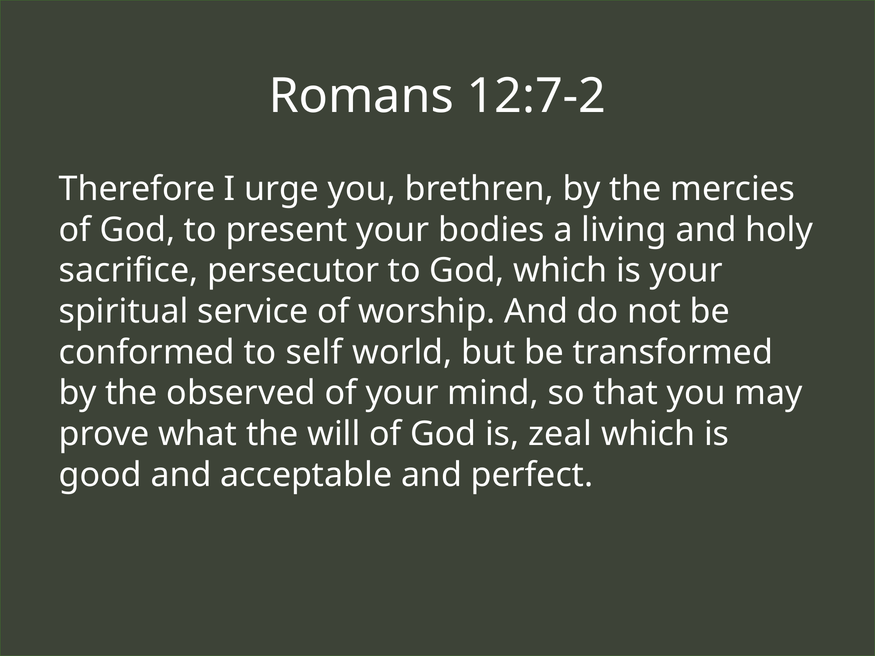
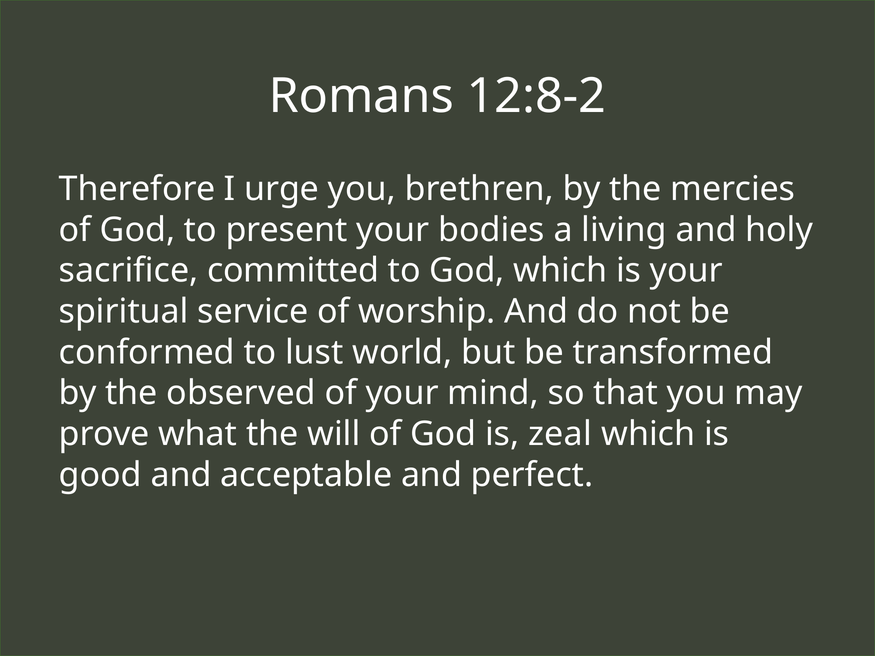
12:7-2: 12:7-2 -> 12:8-2 (536, 96)
persecutor: persecutor -> committed (293, 271)
self: self -> lust (314, 352)
